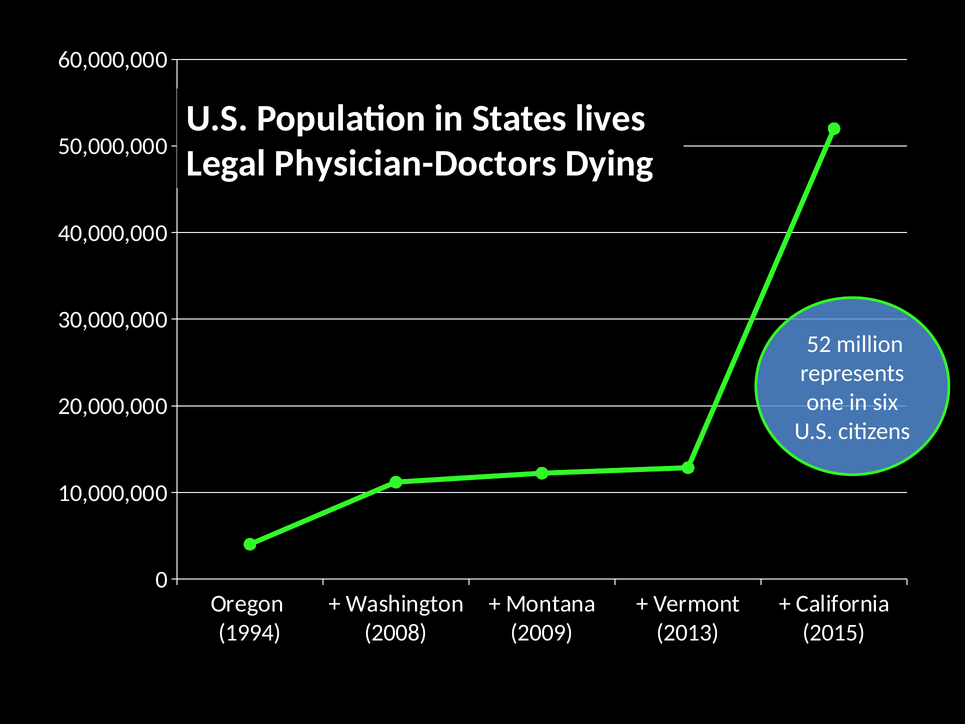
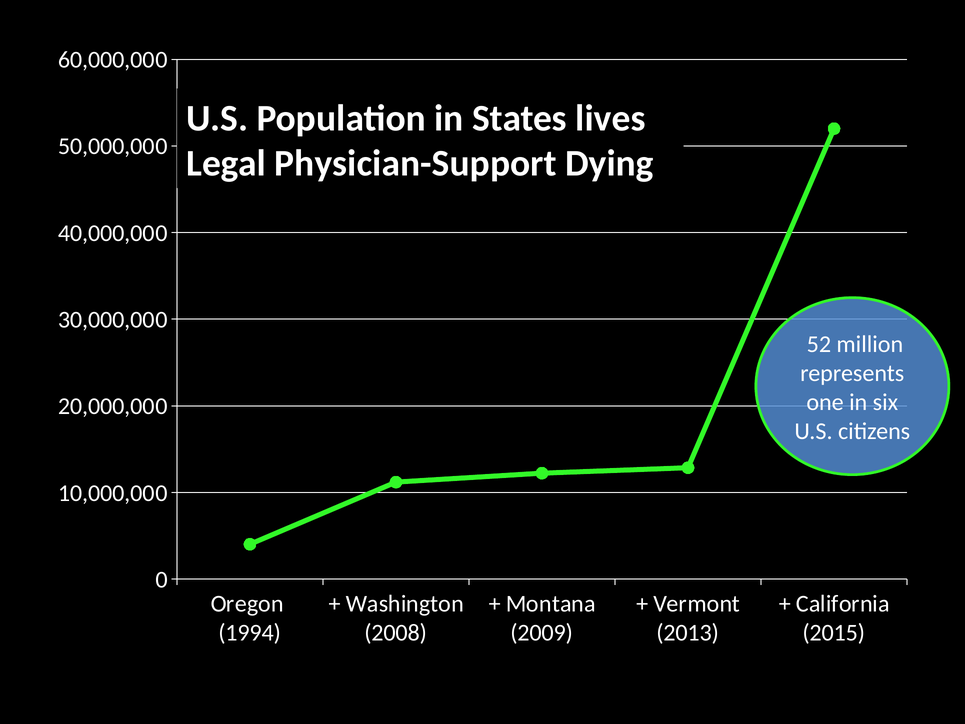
Physician-Doctors: Physician-Doctors -> Physician-Support (416, 163)
